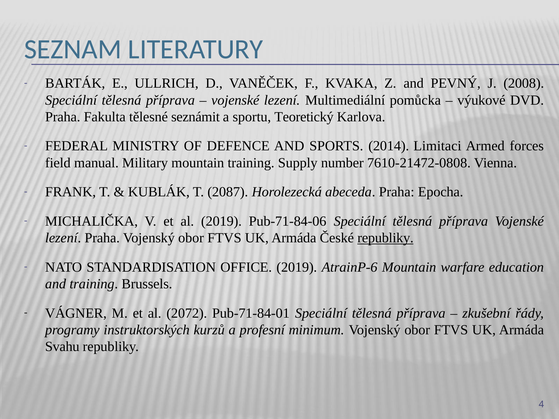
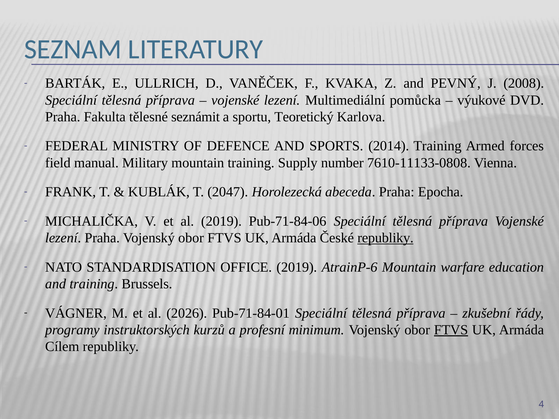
2014 Limitaci: Limitaci -> Training (437, 146)
7610-21472-0808: 7610-21472-0808 -> 7610-11133-0808 (419, 163)
2087: 2087 -> 2047 (228, 192)
2072: 2072 -> 2026 (187, 313)
FTVS underline: none -> present (451, 330)
Svahu: Svahu -> Cílem (62, 347)
